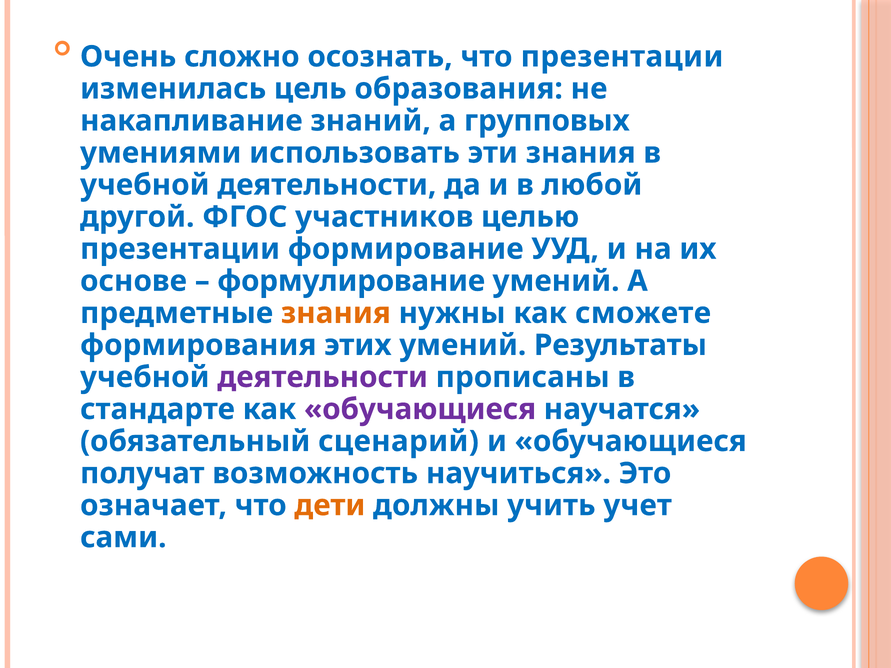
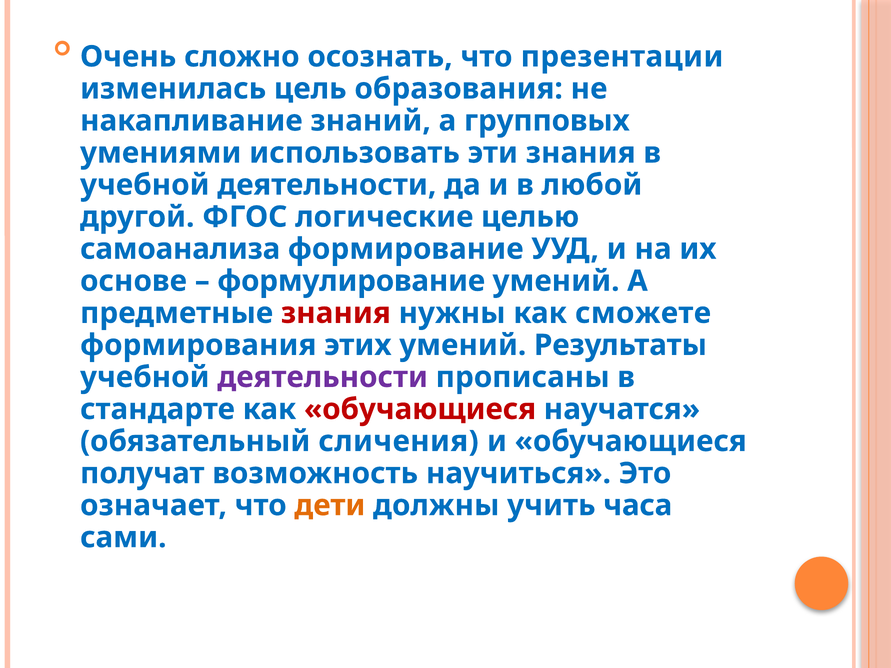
участников: участников -> логические (384, 217)
презентации: презентации -> самоанализа (180, 249)
знания colour: orange -> red (336, 313)
обучающиеся colour: purple -> red (420, 409)
сценарий: сценарий -> сличения (398, 441)
учет: учет -> часа (638, 506)
